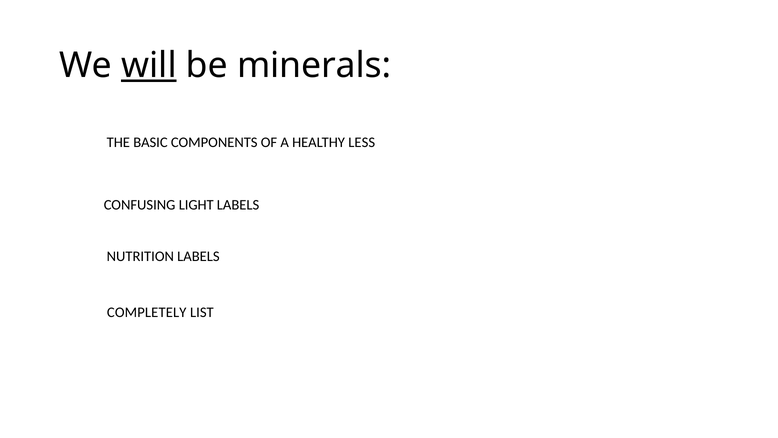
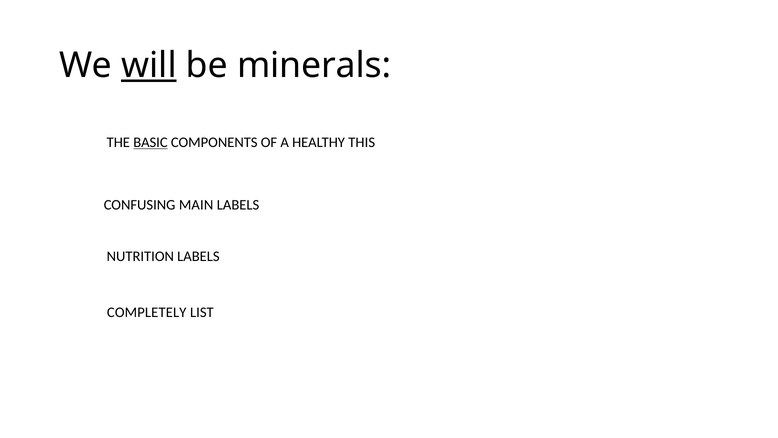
BASIC underline: none -> present (150, 142)
LESS: LESS -> THIS (362, 142)
LIGHT: LIGHT -> MAIN (196, 205)
